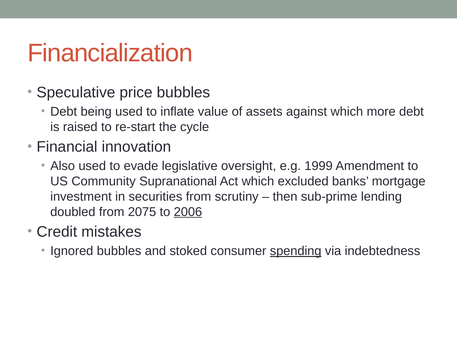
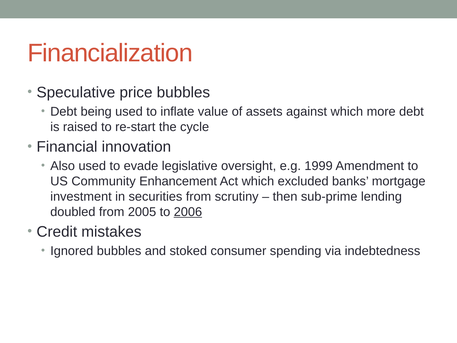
Supranational: Supranational -> Enhancement (178, 181)
2075: 2075 -> 2005 (142, 212)
spending underline: present -> none (296, 251)
